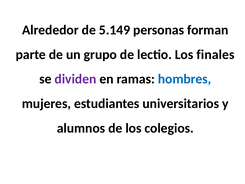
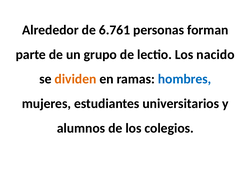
5.149: 5.149 -> 6.761 (115, 30)
finales: finales -> nacido (216, 54)
dividen colour: purple -> orange (75, 79)
